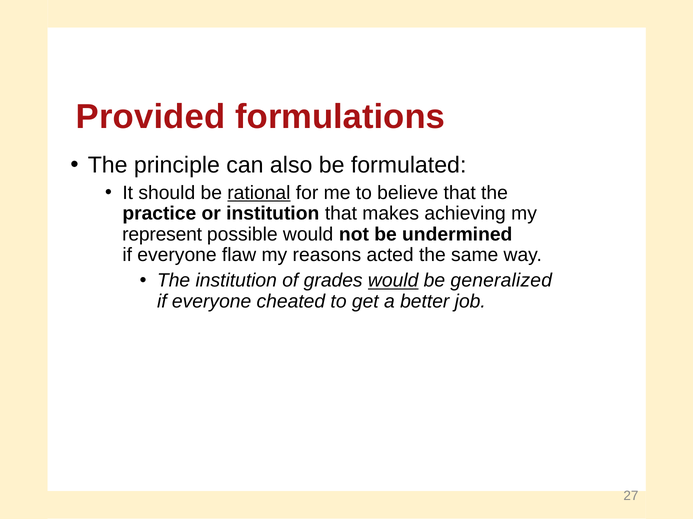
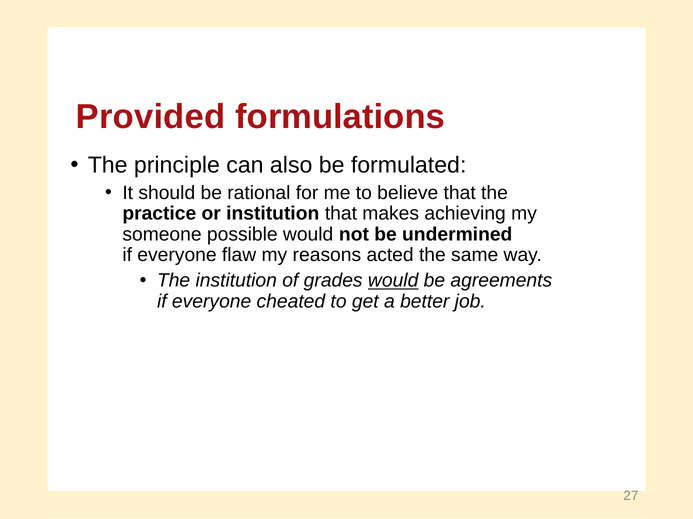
rational underline: present -> none (259, 193)
represent: represent -> someone (162, 235)
generalized: generalized -> agreements (501, 281)
